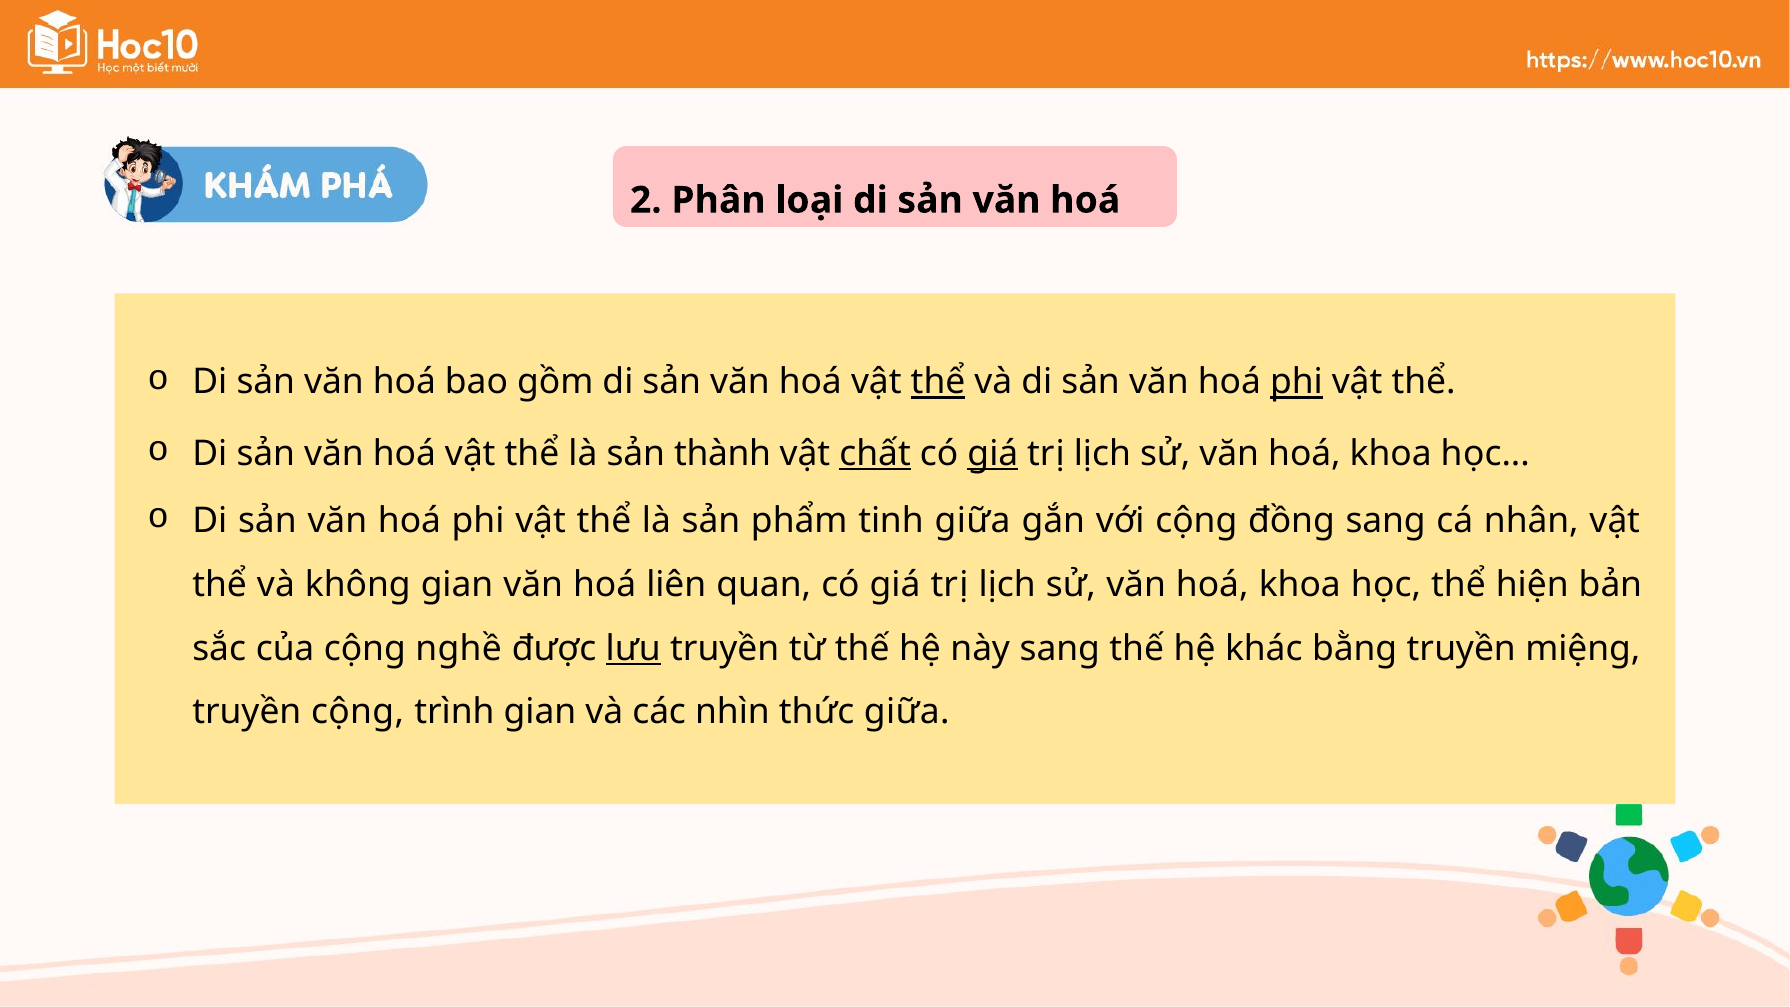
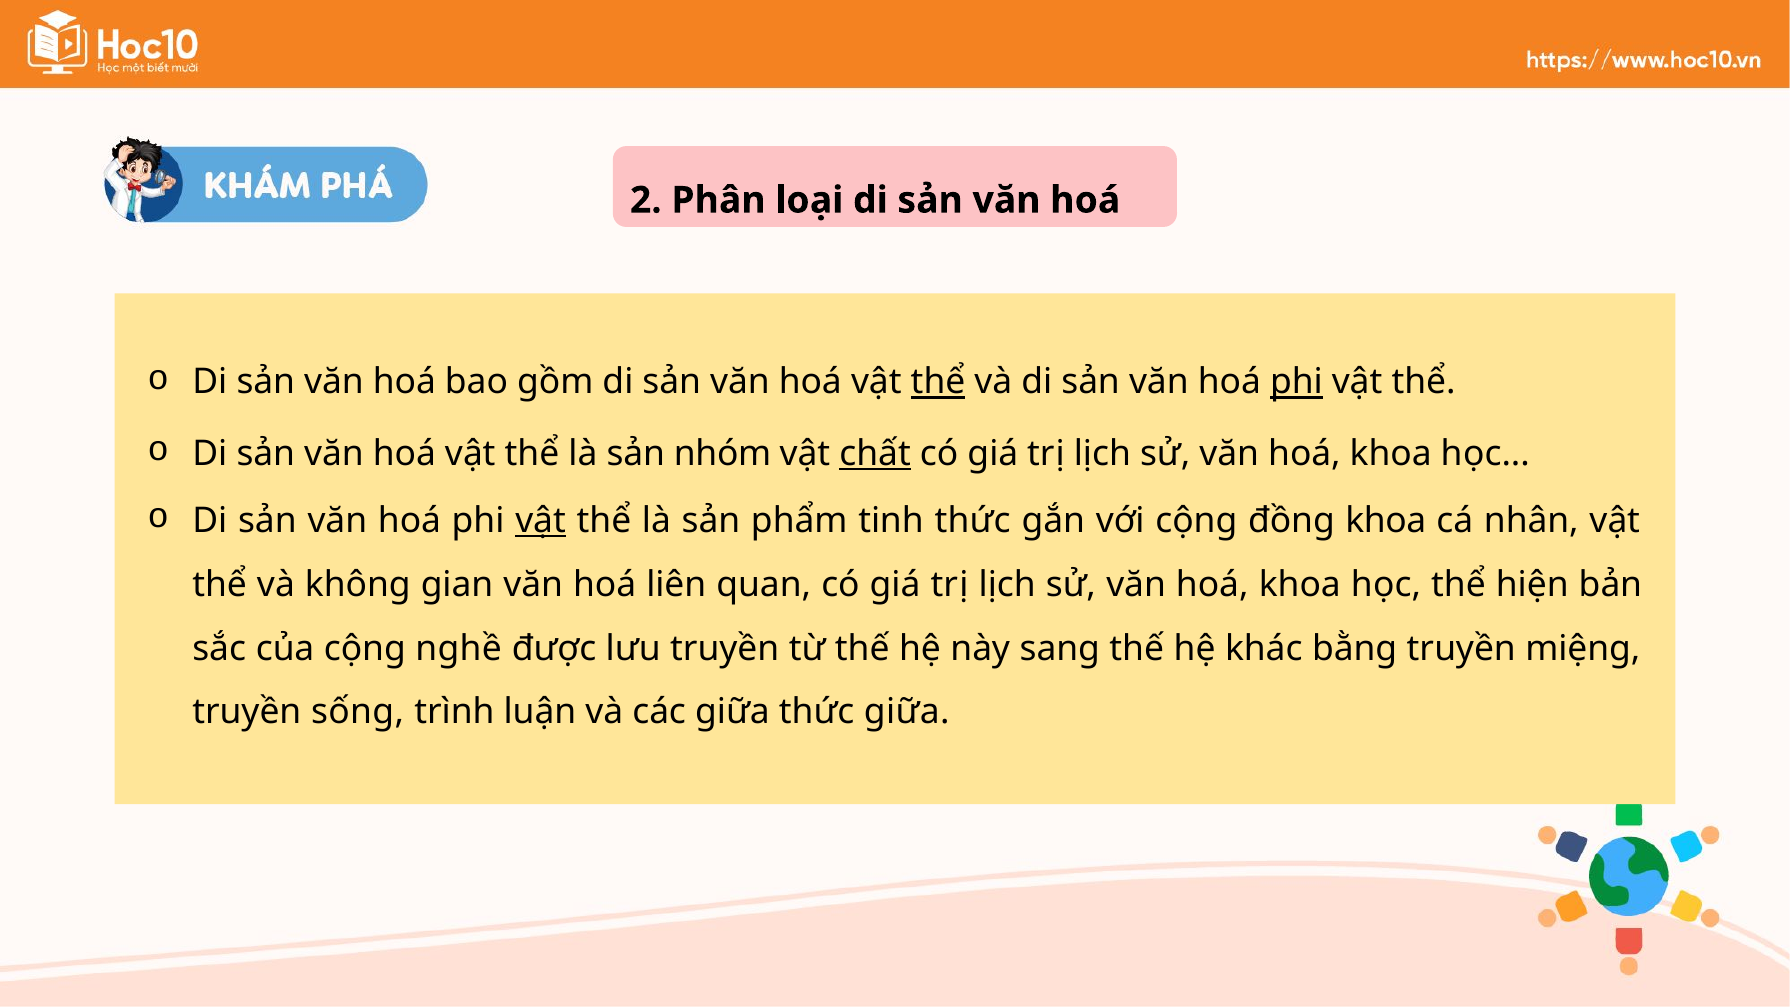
thành: thành -> nhóm (723, 453)
giá underline: present -> none (993, 453)
vật underline: none -> present (541, 521)
tinh giữa: giữa -> thức (973, 521)
đồng sang: sang -> khoa (1386, 521)
lưu underline: present -> none (633, 648)
truyền cộng: cộng -> sống (358, 712)
trình gian: gian -> luận (540, 712)
các nhìn: nhìn -> giữa (732, 712)
